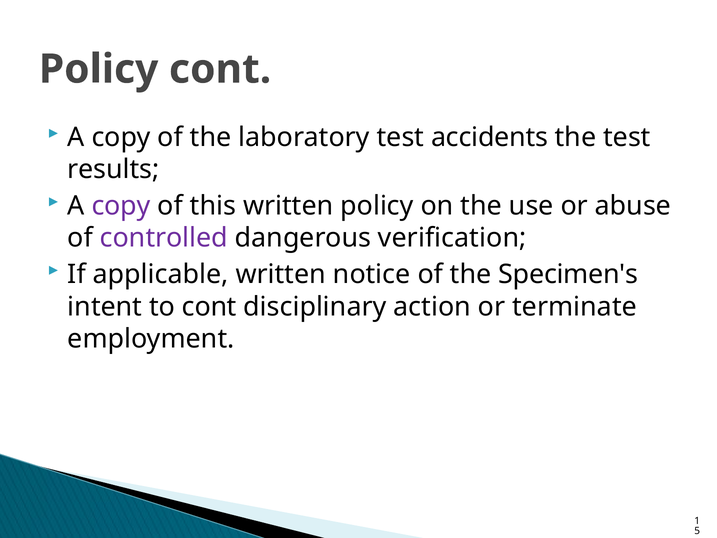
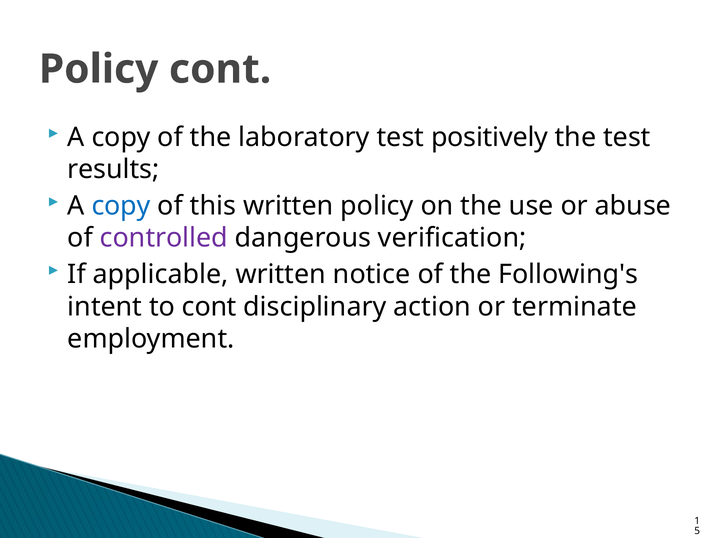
accidents: accidents -> positively (490, 137)
copy colour: purple -> blue (121, 206)
Specimen's: Specimen's -> Following's (568, 274)
